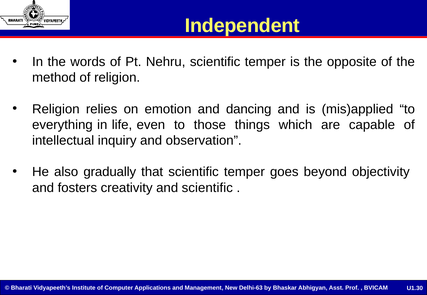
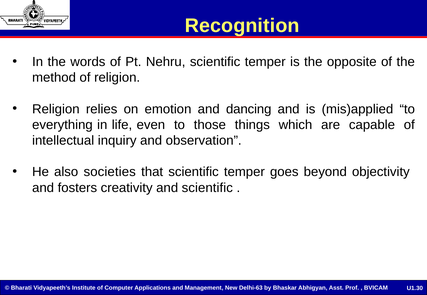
Independent: Independent -> Recognition (242, 26)
gradually: gradually -> societies (110, 172)
